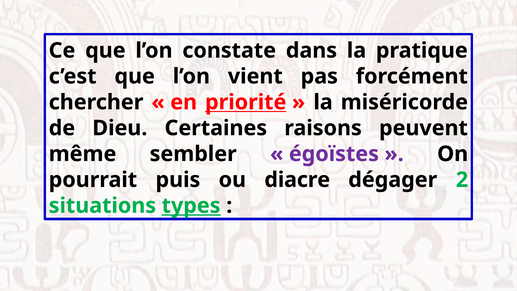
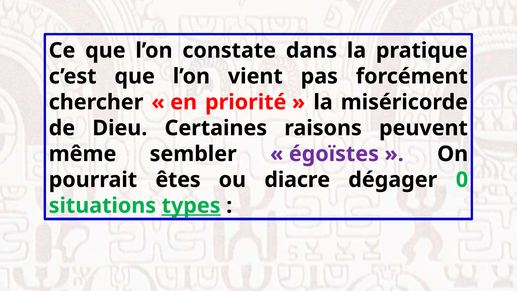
priorité underline: present -> none (246, 102)
puis: puis -> êtes (178, 180)
2: 2 -> 0 (462, 180)
